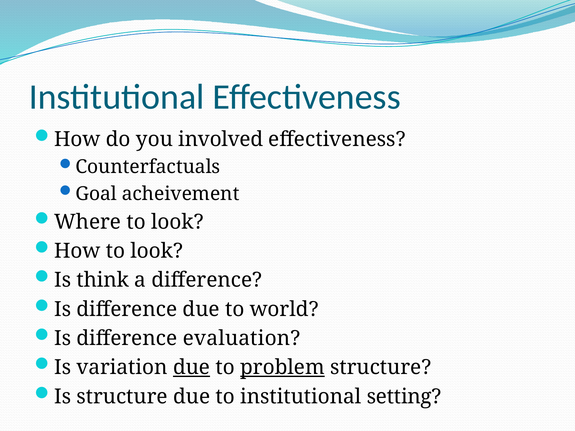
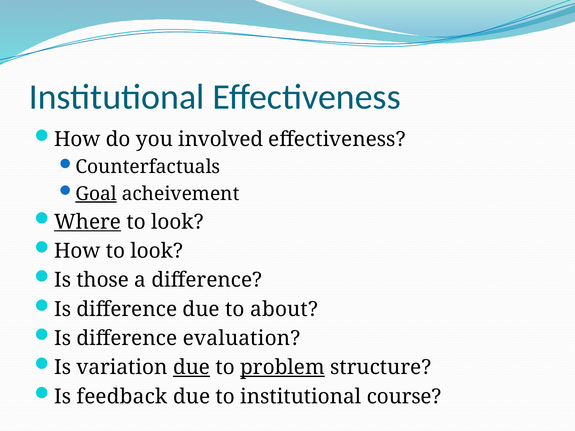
Goal underline: none -> present (96, 194)
Where underline: none -> present (88, 222)
think: think -> those (103, 280)
world: world -> about (284, 309)
Is structure: structure -> feedback (122, 397)
setting: setting -> course (404, 397)
